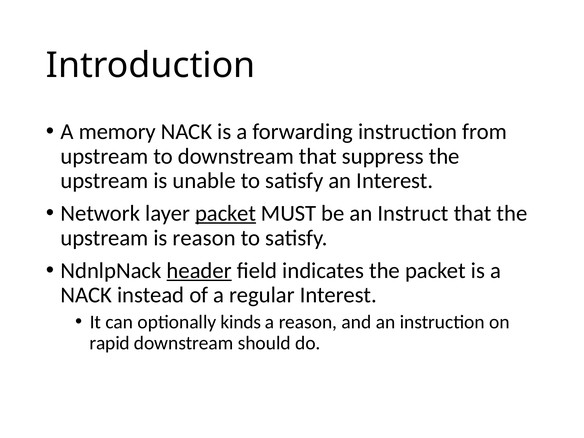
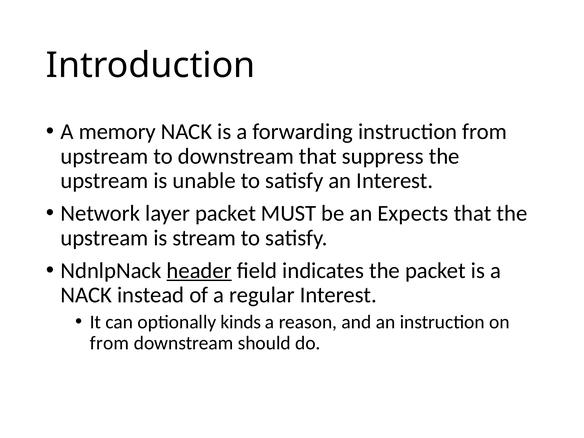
packet underline: present -> none (226, 213)
Instruct: Instruct -> Expects (413, 213)
is reason: reason -> stream (204, 238)
rapid: rapid -> from (110, 343)
